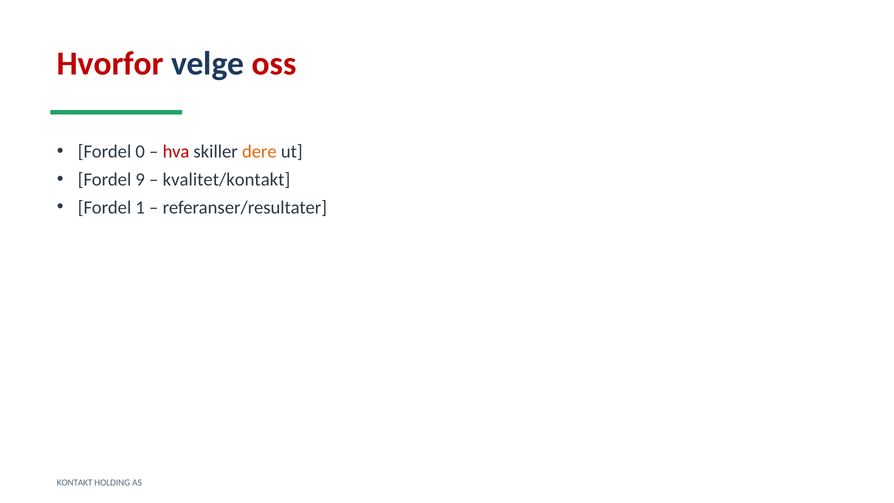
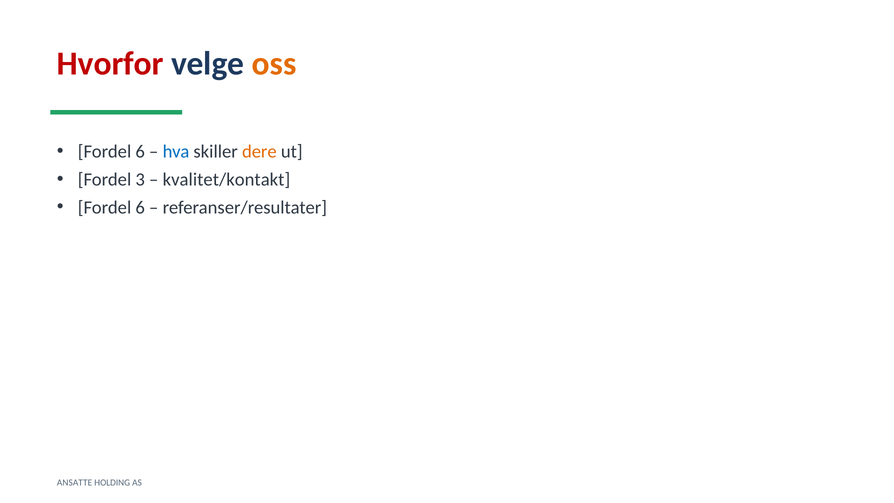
oss colour: red -> orange (274, 64)
0: 0 -> 6 (140, 151)
hva colour: red -> blue (176, 151)
9: 9 -> 3 (140, 179)
1: 1 -> 6 (140, 207)
KONTAKT: KONTAKT -> ANSATTE (75, 483)
